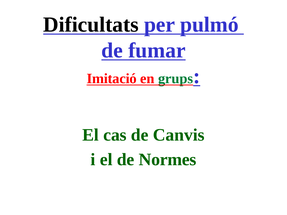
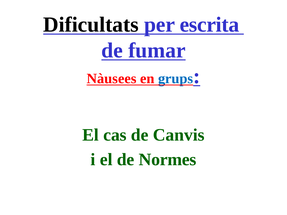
pulmó: pulmó -> escrita (209, 25)
Imitació: Imitació -> Nàusees (112, 79)
grups colour: green -> blue (176, 79)
